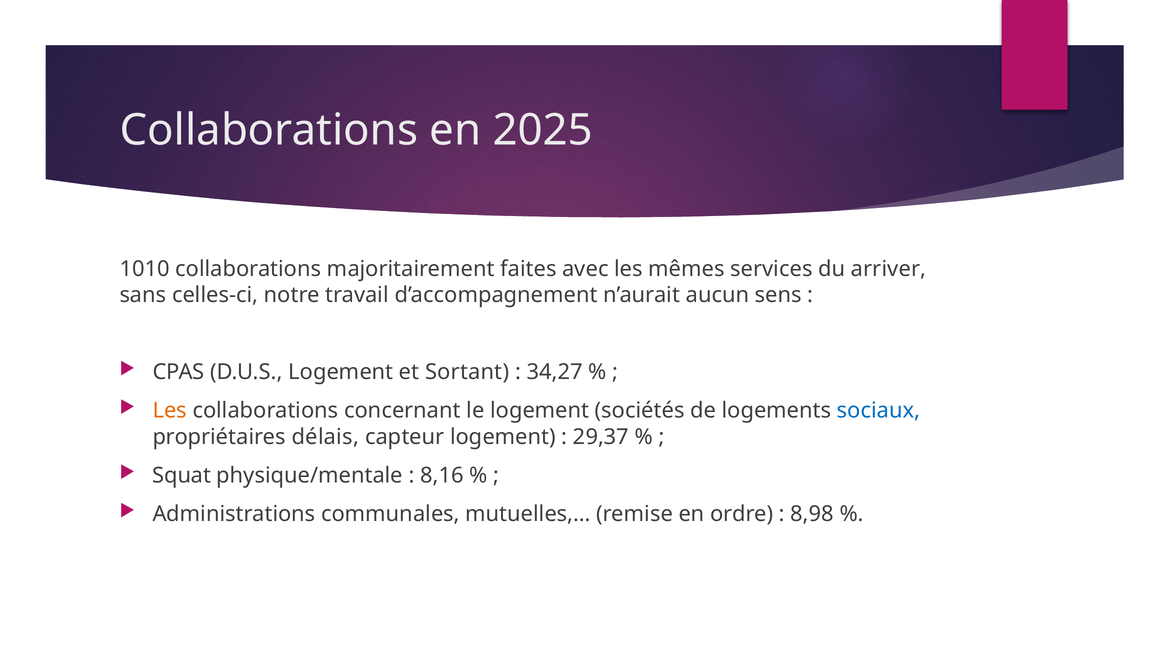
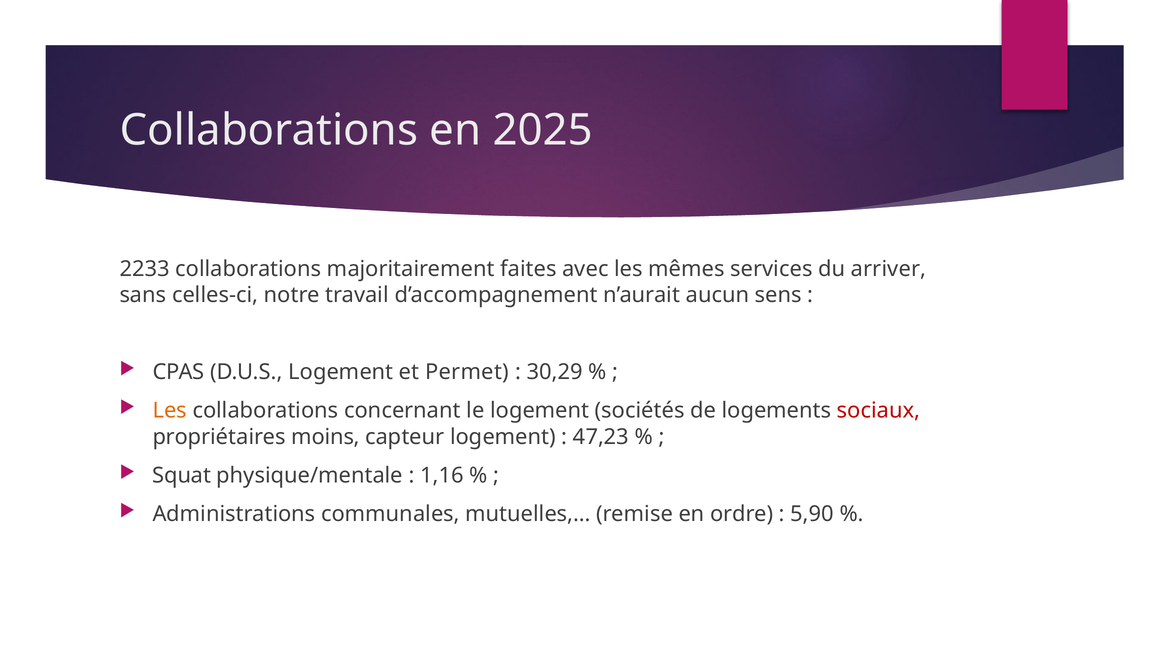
1010: 1010 -> 2233 (145, 269)
Sortant: Sortant -> Permet (467, 372)
34,27: 34,27 -> 30,29 (555, 372)
sociaux colour: blue -> red (879, 411)
délais: délais -> moins (326, 437)
29,37: 29,37 -> 47,23 (601, 437)
8,16: 8,16 -> 1,16 (442, 476)
8,98: 8,98 -> 5,90 (812, 514)
